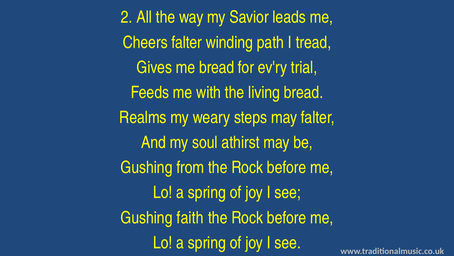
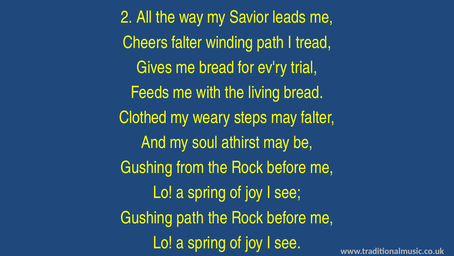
Realms: Realms -> Clothed (143, 117)
Gushing faith: faith -> path (190, 217)
